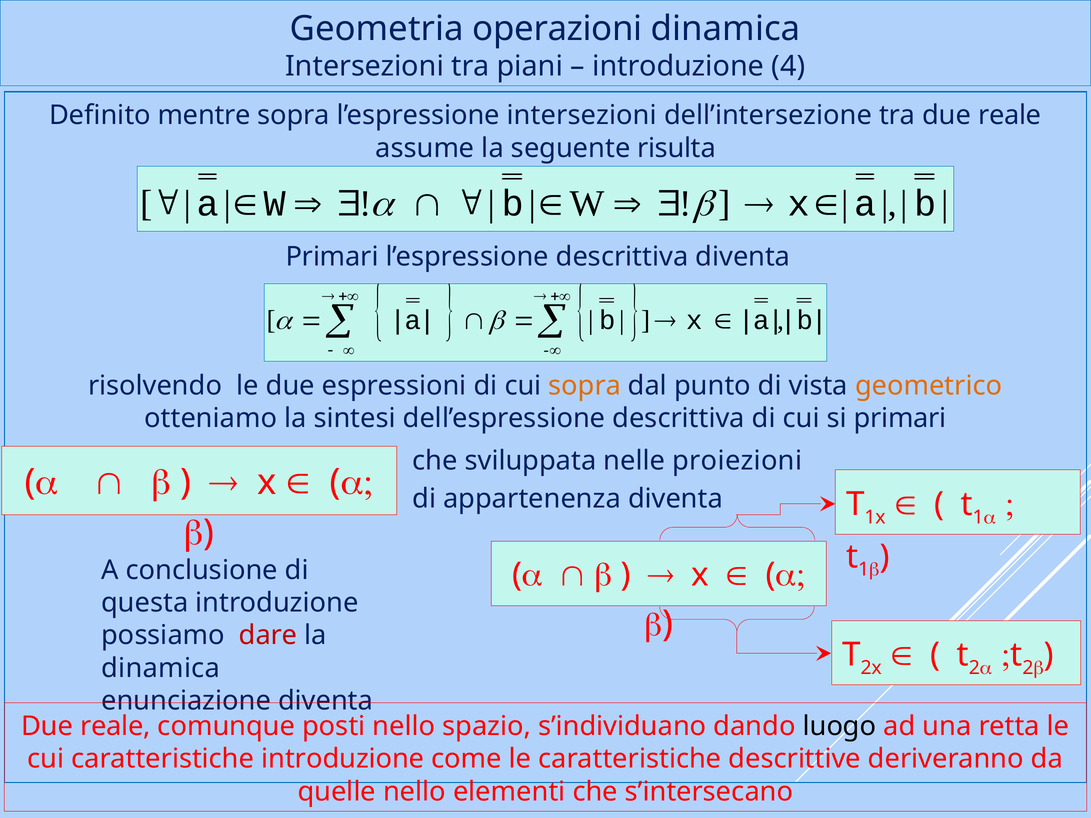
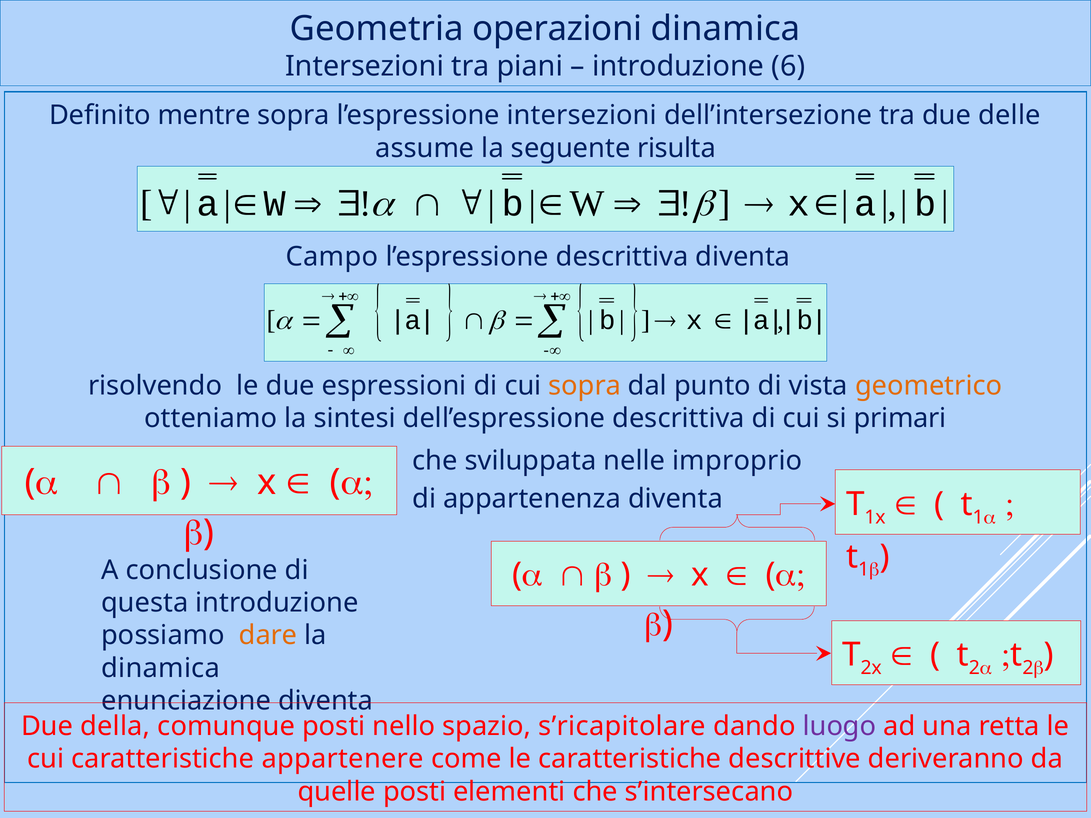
4: 4 -> 6 (788, 66)
tra due reale: reale -> delle (1009, 115)
Primari: Primari -> Campo (332, 257)
proiezioni: proiezioni -> improprio (737, 461)
dare colour: red -> orange (268, 636)
reale: reale -> della (115, 726)
s’individuano: s’individuano -> s’ricapitolare (622, 726)
luogo colour: black -> purple (839, 726)
caratteristiche introduzione: introduzione -> appartenere (343, 759)
quelle nello: nello -> posti (415, 792)
